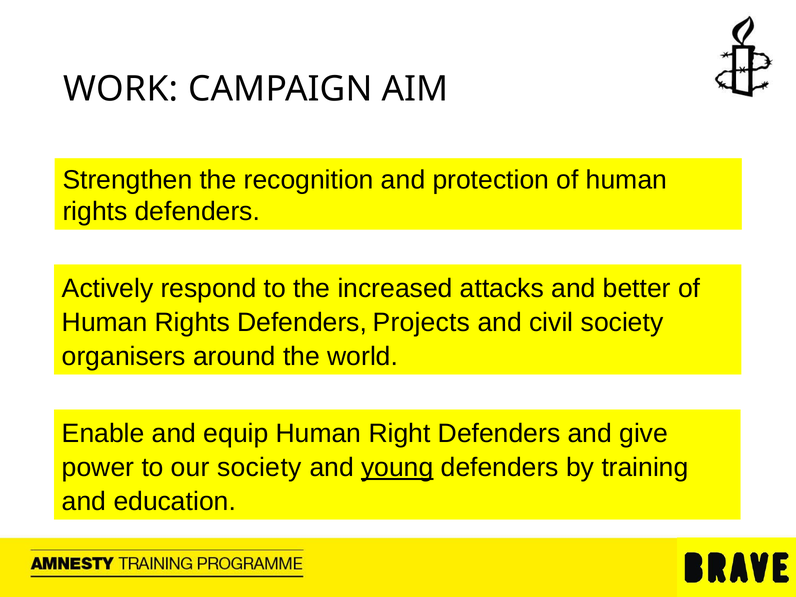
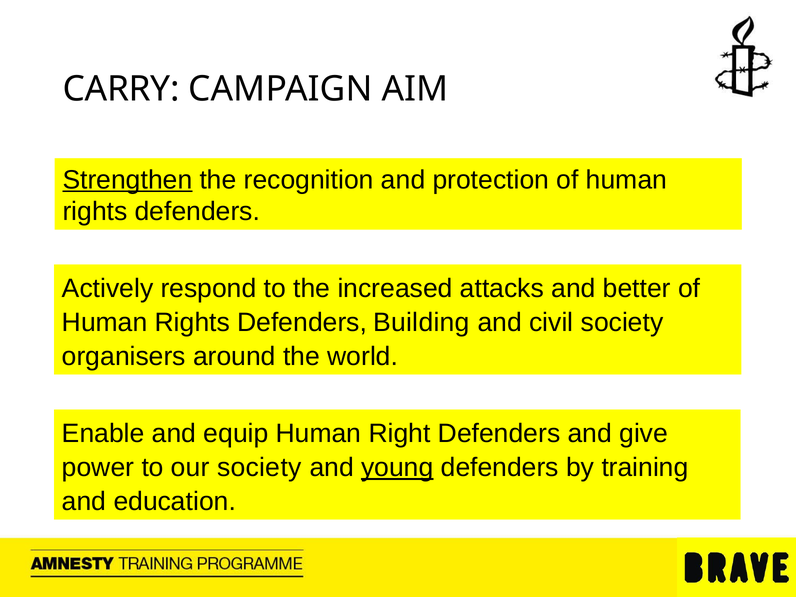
WORK: WORK -> CARRY (121, 89)
Strengthen underline: none -> present (127, 180)
Projects: Projects -> Building (421, 322)
